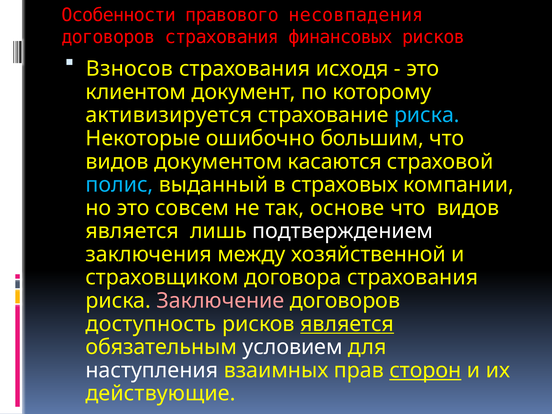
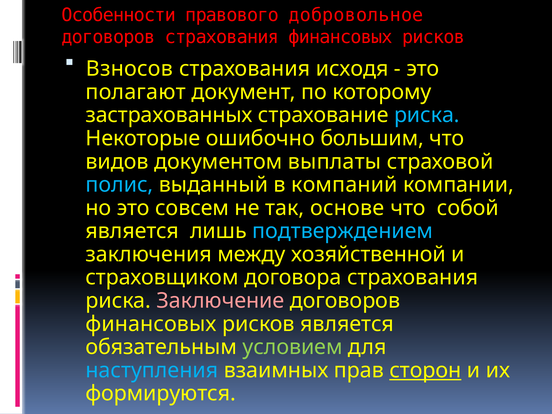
несовпадения: несовпадения -> добровольное (356, 15)
клиентом: клиентом -> полагают (136, 92)
активизируется: активизируется -> застрахованных (169, 115)
касаются: касаются -> выплаты (335, 162)
страховых: страховых -> компаний (344, 185)
видов: видов -> собой (468, 208)
подтверждением colour: white -> light blue (343, 231)
доступность: доступность -> финансовых (151, 324)
является underline: present -> none (347, 324)
условием colour: white -> light green (293, 347)
наступления colour: white -> light blue (152, 370)
действующие: действующие -> формируются (161, 393)
